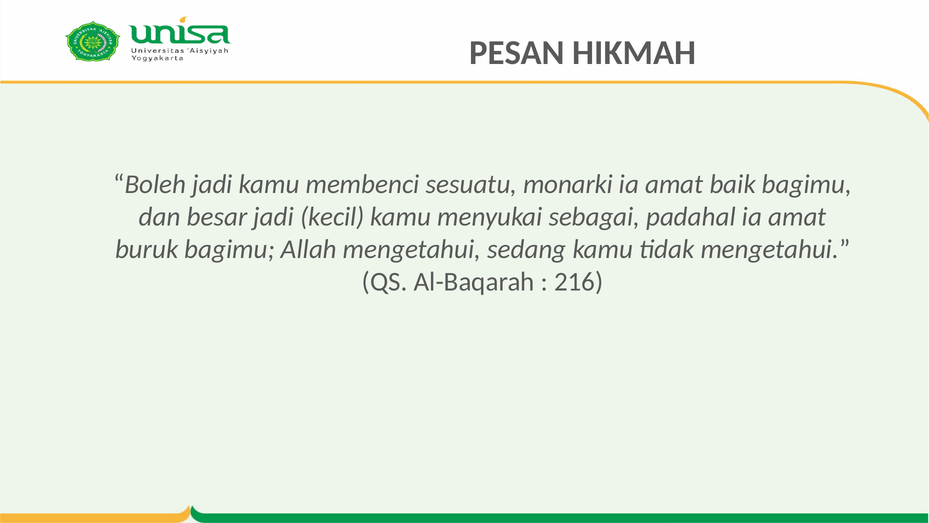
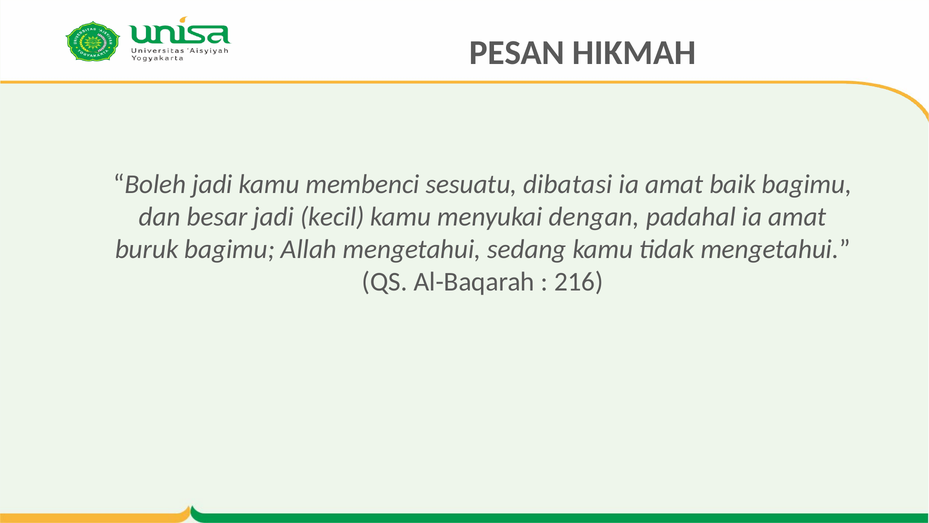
monarki: monarki -> dibatasi (568, 184)
sebagai: sebagai -> dengan (594, 217)
